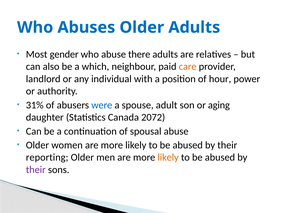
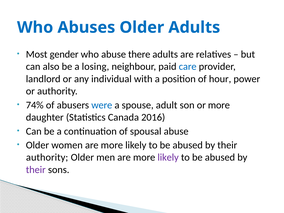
which: which -> losing (95, 67)
care colour: orange -> blue (188, 67)
31%: 31% -> 74% (35, 105)
or aging: aging -> more (219, 105)
2072: 2072 -> 2016 (153, 117)
reporting: reporting -> authority (47, 157)
likely colour: orange -> purple (168, 157)
